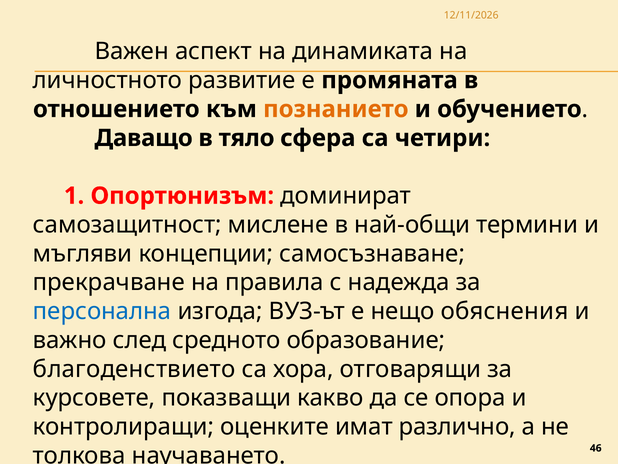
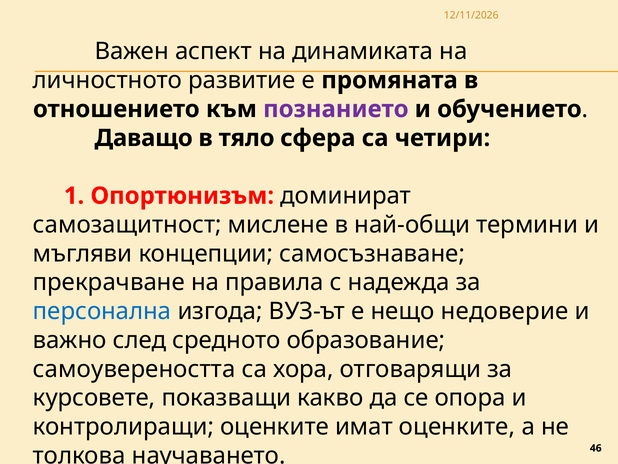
познанието colour: orange -> purple (336, 109)
обяснения: обяснения -> недоверие (505, 311)
благоденствието: благоденствието -> самоувереността (134, 369)
имат различно: различно -> оценките (457, 426)
